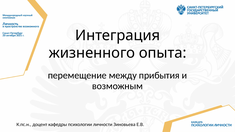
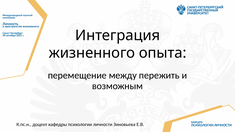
прибытия: прибытия -> пережить (159, 76)
